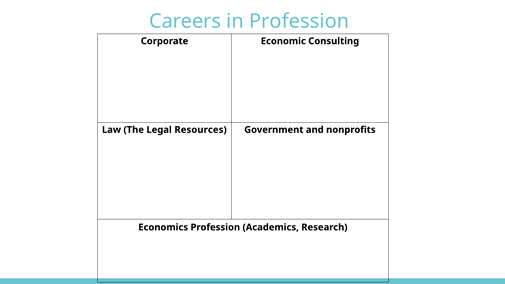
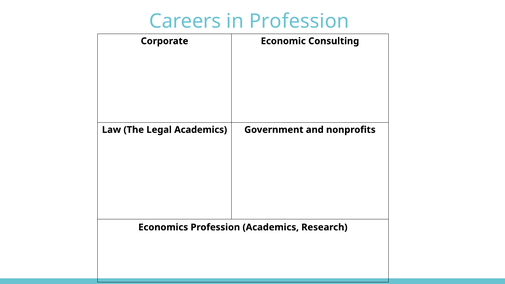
Legal Resources: Resources -> Academics (201, 130)
